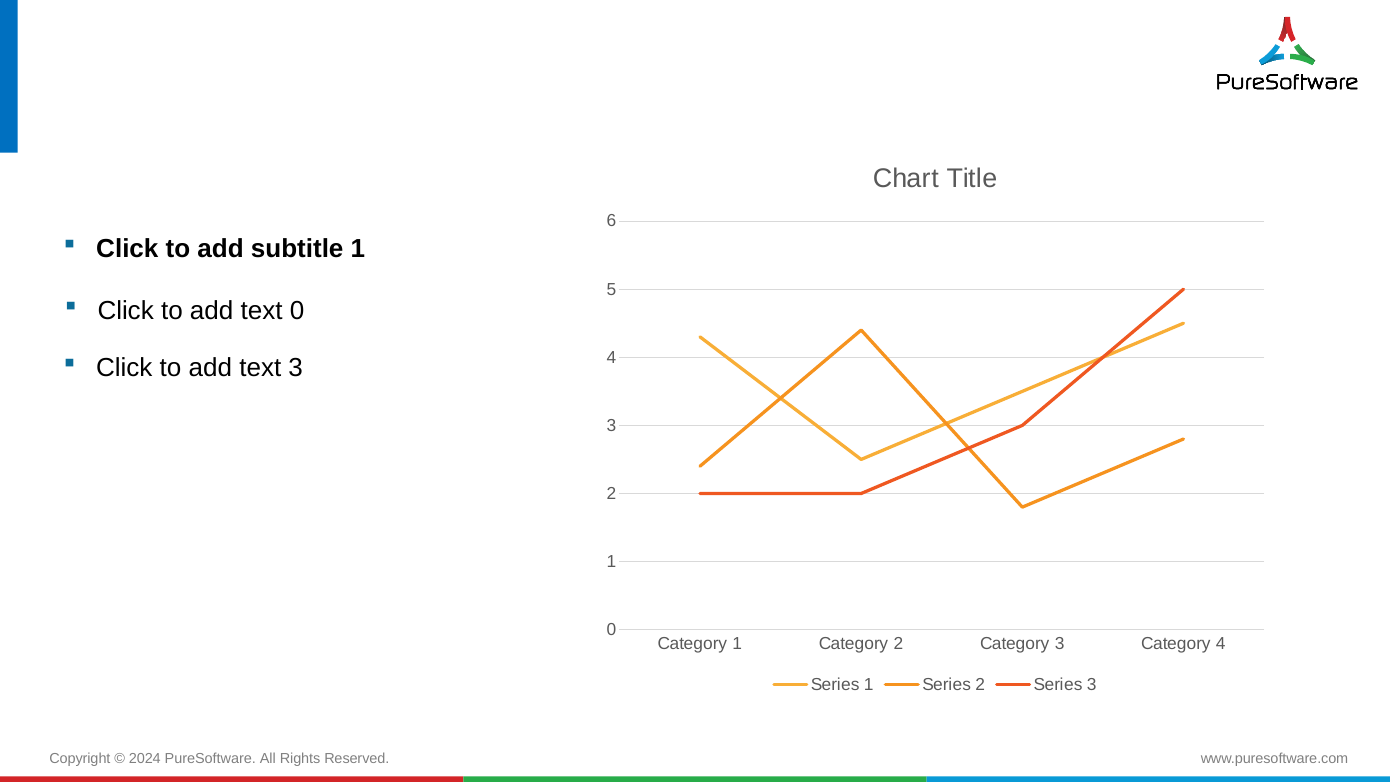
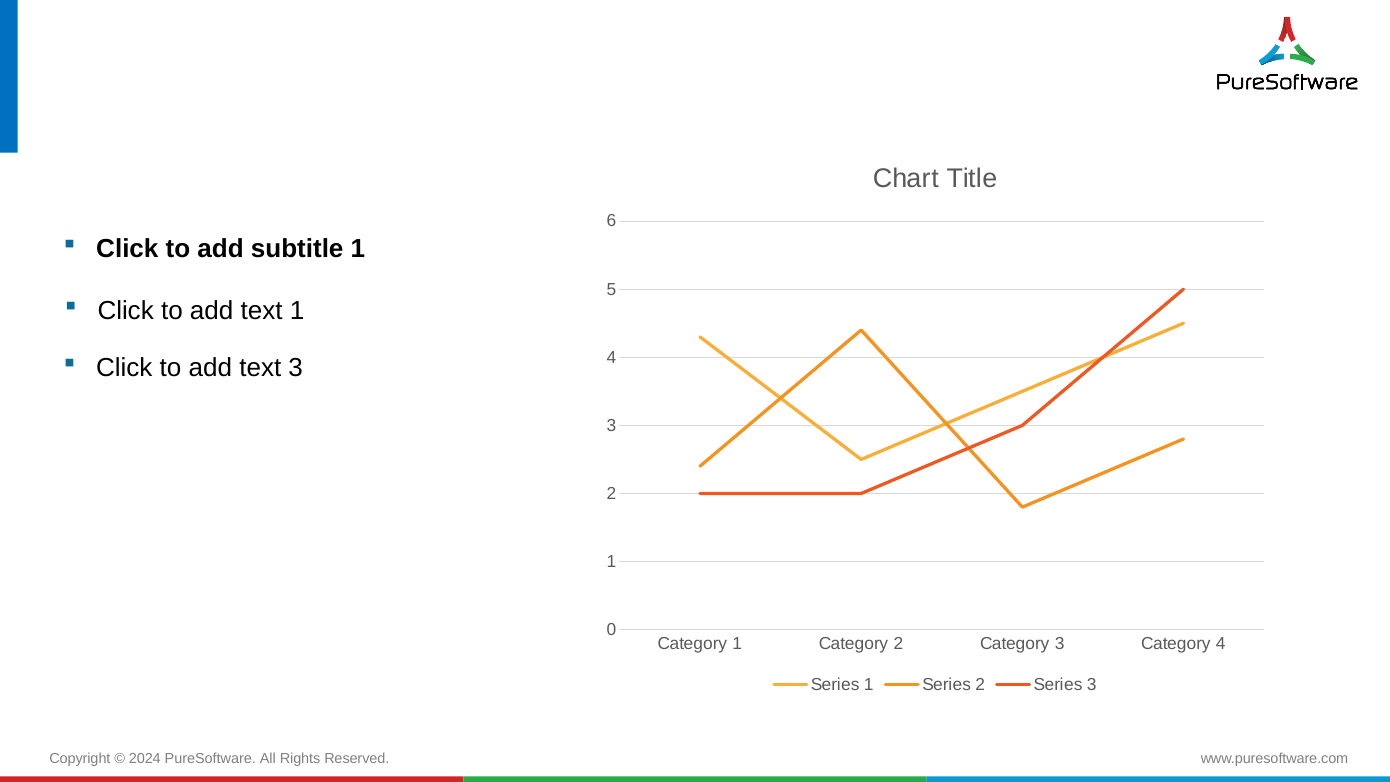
text 0: 0 -> 1 (297, 311)
